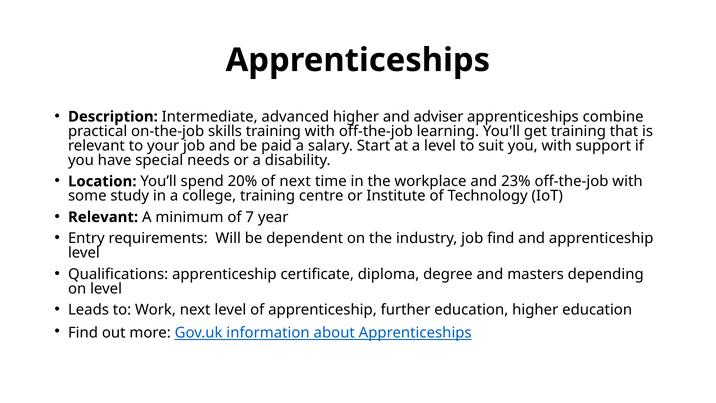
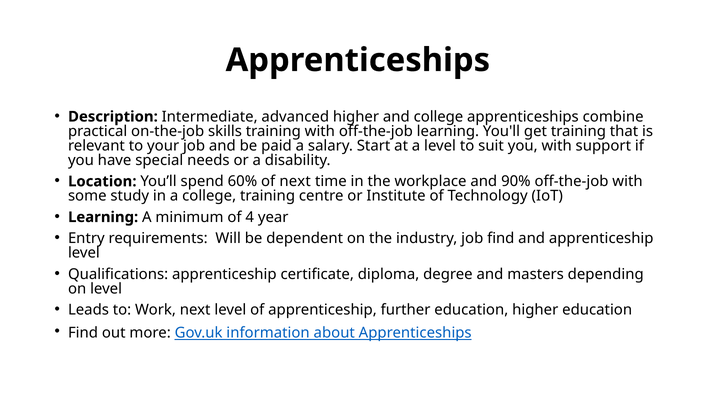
and adviser: adviser -> college (438, 117)
20%: 20% -> 60% (242, 181)
23%: 23% -> 90% (516, 181)
Relevant: Relevant -> Learning (103, 217)
7: 7 -> 4 (250, 217)
